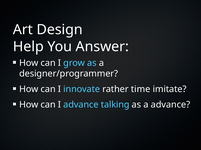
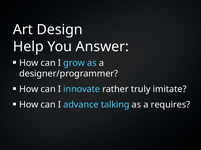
time: time -> truly (141, 90)
a advance: advance -> requires (170, 105)
